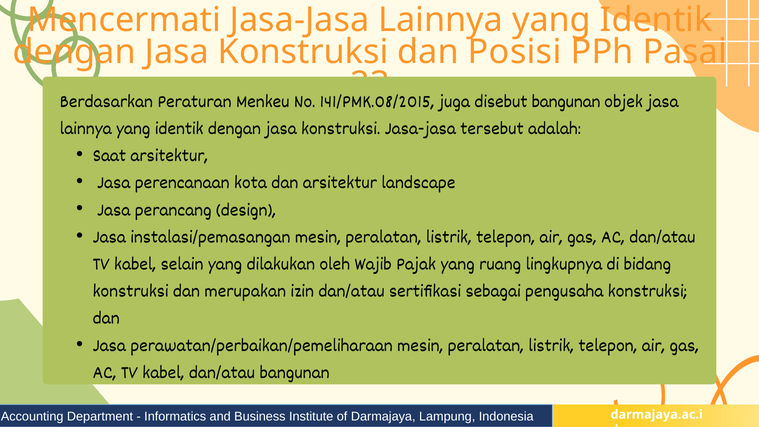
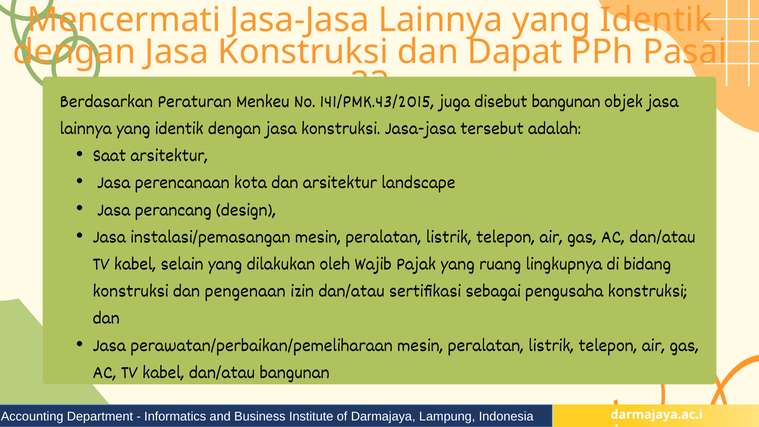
Posisi: Posisi -> Dapat (515, 52)
141/PMK.08/2015: 141/PMK.08/2015 -> 141/PMK.43/2015 (377, 101)
merupakan: merupakan -> pengenaan (245, 290)
